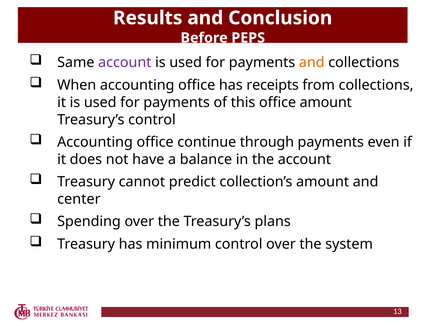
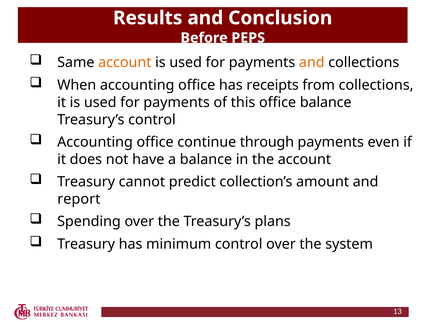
account colour: purple -> orange (125, 63)
office amount: amount -> balance (326, 102)
center: center -> report (79, 199)
